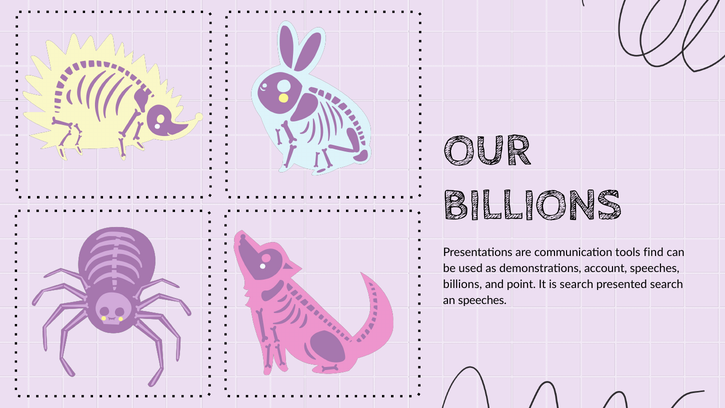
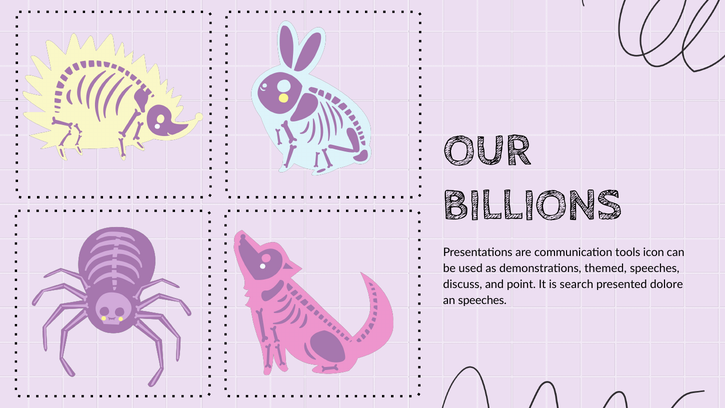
find: find -> icon (654, 252)
account: account -> themed (606, 268)
billions: billions -> discuss (463, 284)
presented search: search -> dolore (667, 284)
